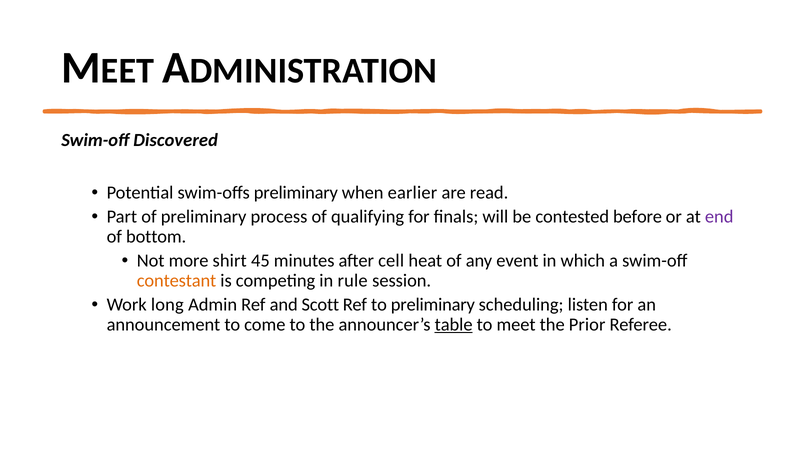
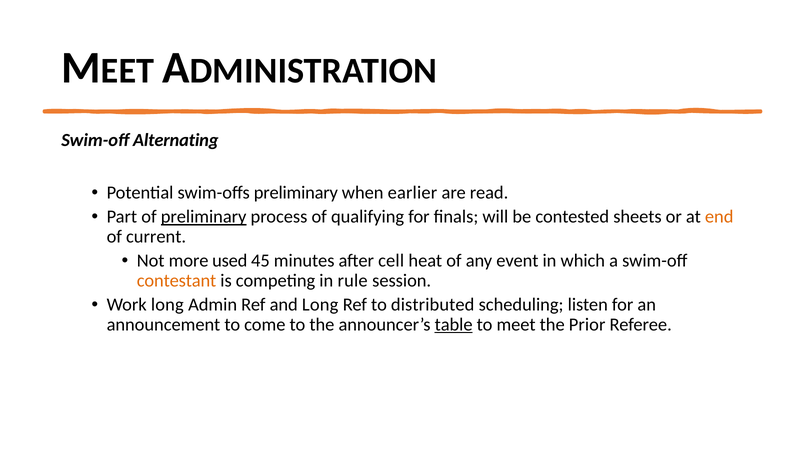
Discovered: Discovered -> Alternating (176, 140)
preliminary underline: none -> present (204, 217)
before: before -> sheets (637, 217)
end colour: purple -> orange (719, 217)
bottom: bottom -> current (156, 237)
shirt: shirt -> used (230, 261)
and Scott: Scott -> Long (320, 305)
to preliminary: preliminary -> distributed (433, 305)
